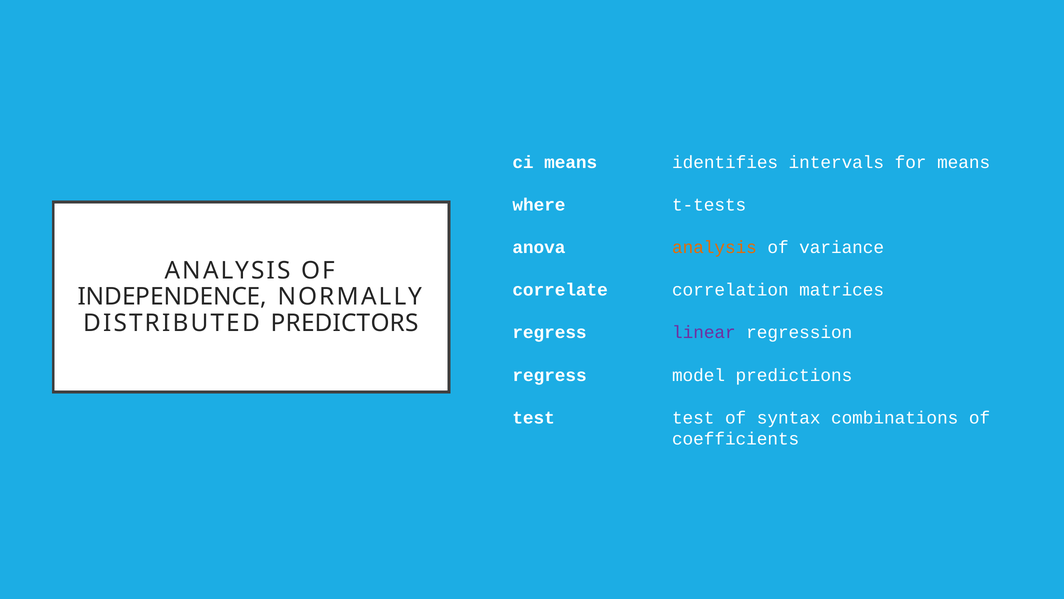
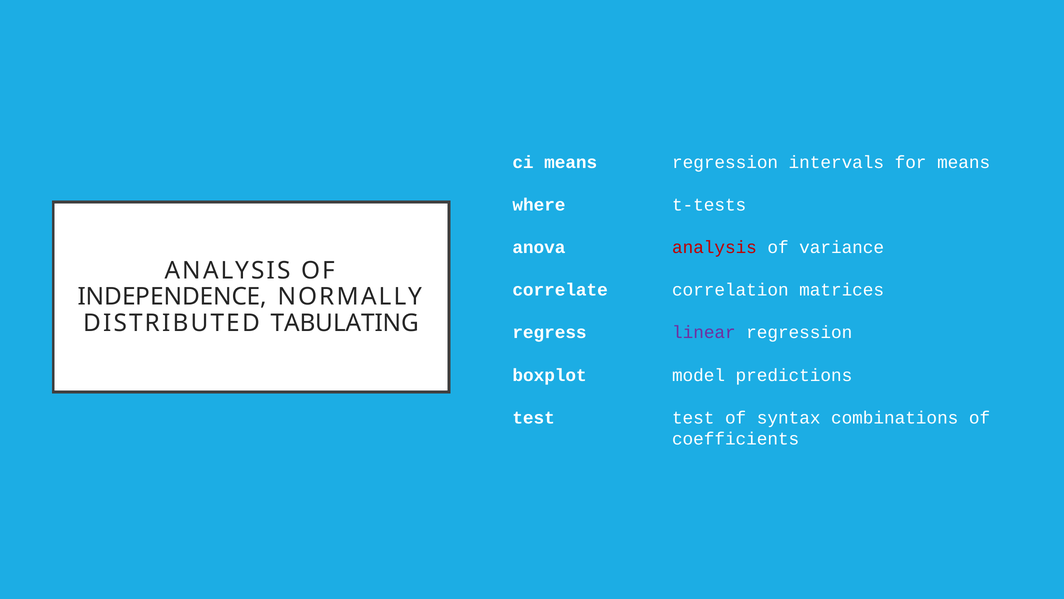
means identifies: identifies -> regression (725, 162)
analysis colour: orange -> red (714, 247)
PREDICTORS: PREDICTORS -> TABULATING (345, 323)
regress: regress -> boxplot (550, 375)
